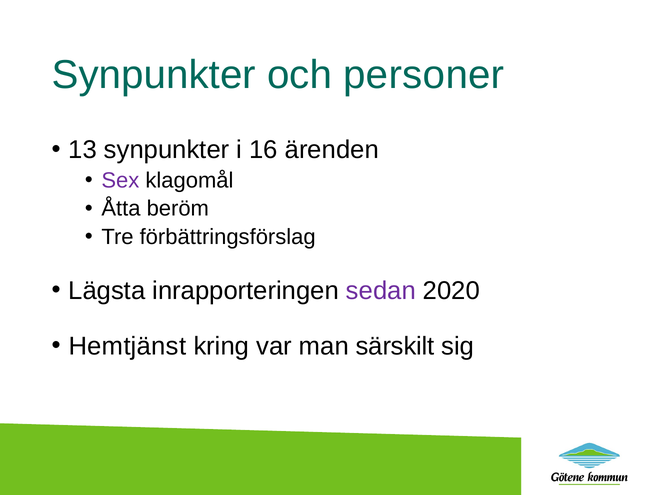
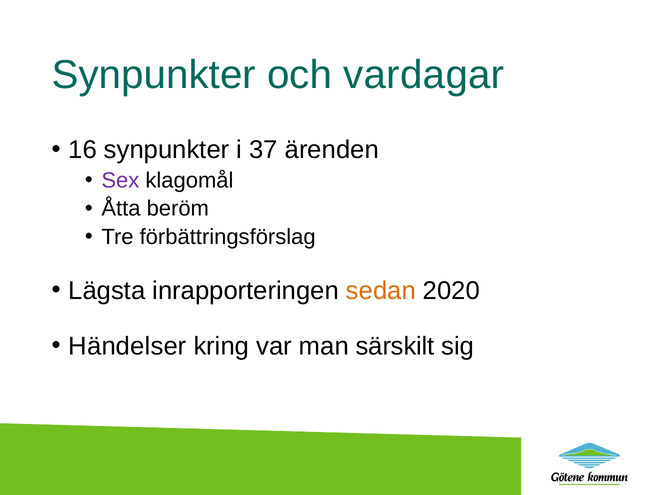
personer: personer -> vardagar (424, 75)
13: 13 -> 16 (83, 150)
16: 16 -> 37 (263, 150)
sedan colour: purple -> orange (381, 291)
Hemtjänst: Hemtjänst -> Händelser (127, 346)
